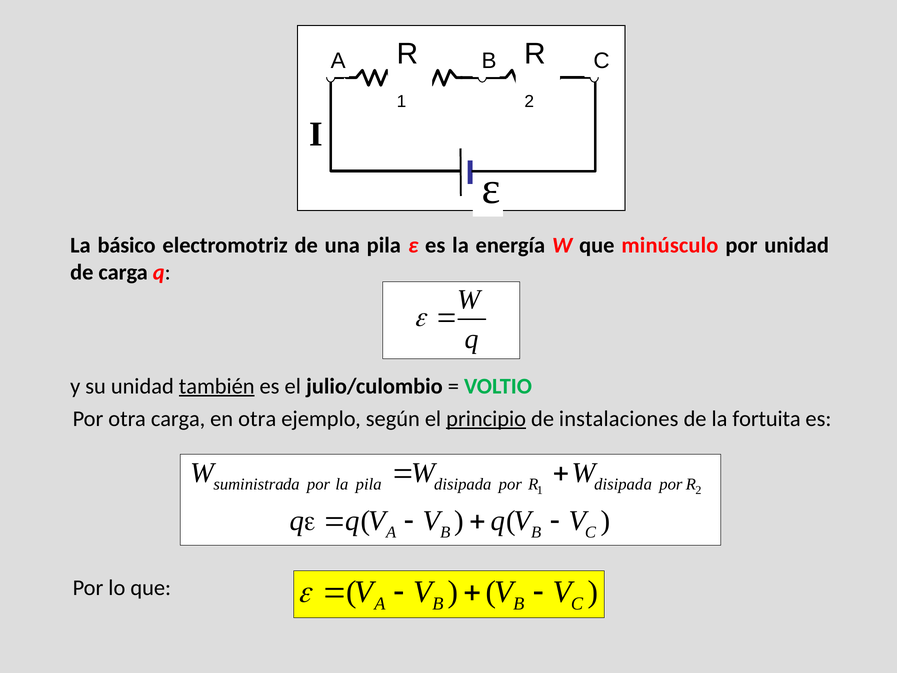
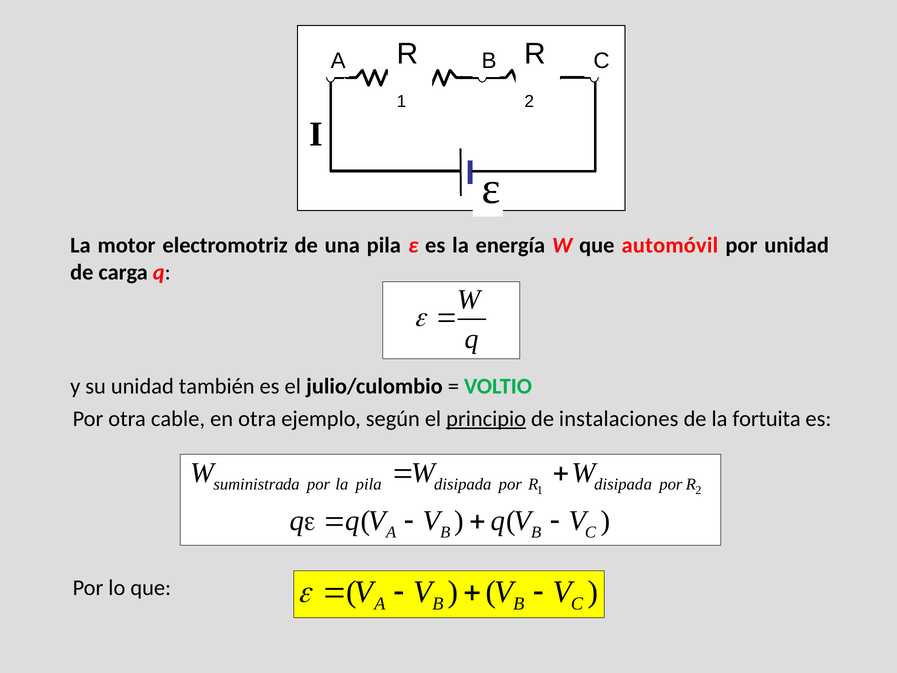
básico: básico -> motor (127, 245)
minúsculo: minúsculo -> automóvil (670, 245)
también underline: present -> none (217, 386)
otra carga: carga -> cable (178, 419)
